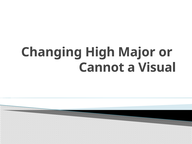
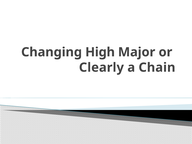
Cannot: Cannot -> Clearly (101, 67)
Visual: Visual -> Chain (157, 67)
